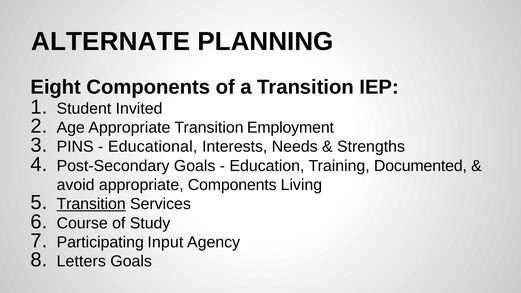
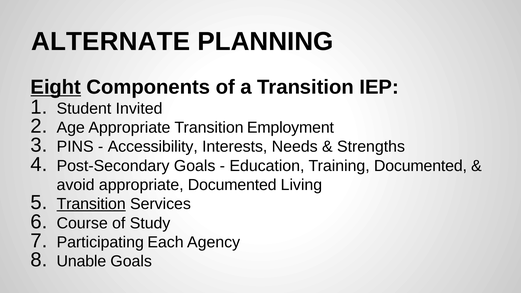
Eight underline: none -> present (56, 87)
Educational: Educational -> Accessibility (153, 147)
appropriate Components: Components -> Documented (232, 185)
Input: Input -> Each (165, 242)
Letters: Letters -> Unable (81, 261)
